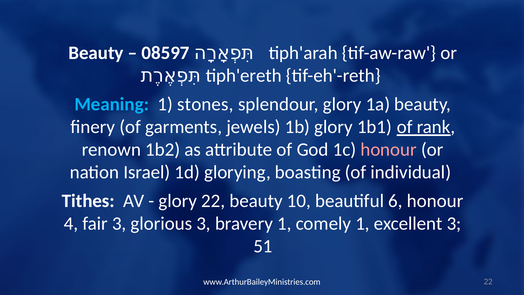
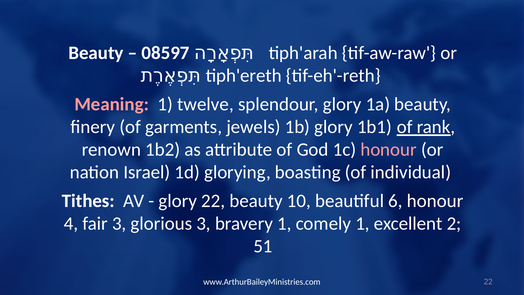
Meaning colour: light blue -> pink (112, 104)
stones: stones -> twelve (205, 104)
excellent 3: 3 -> 2 (454, 223)
